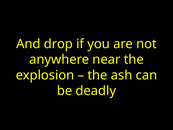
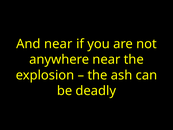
And drop: drop -> near (58, 44)
